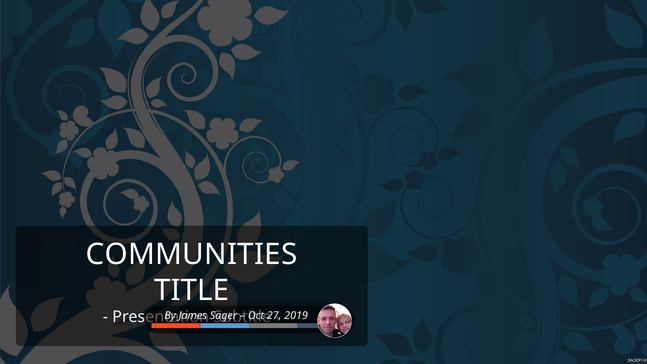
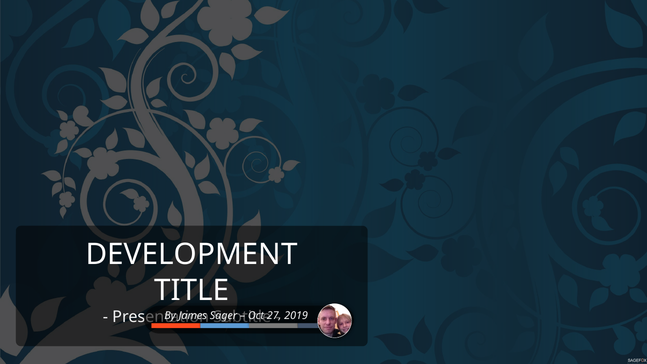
COMMUNITIES: COMMUNITIES -> DEVELOPMENT (192, 255)
